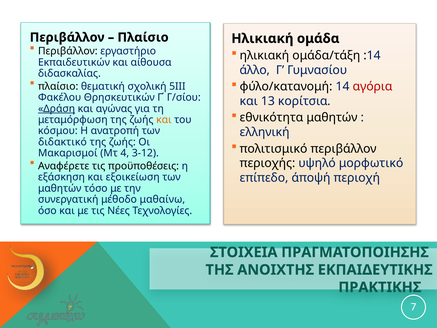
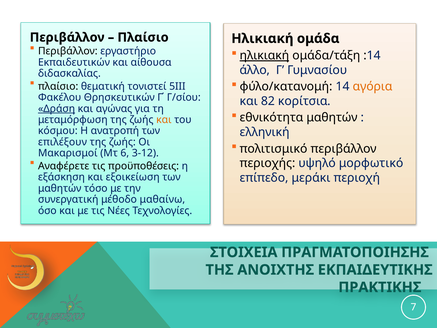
ηλικιακή underline: none -> present (264, 56)
σχολική: σχολική -> τονιστεί (147, 86)
αγόρια colour: red -> orange (373, 87)
13: 13 -> 82 (268, 101)
διδακτικό: διδακτικό -> επιλέξουν (63, 142)
4: 4 -> 6 (125, 153)
άποψή: άποψή -> μεράκι (311, 178)
